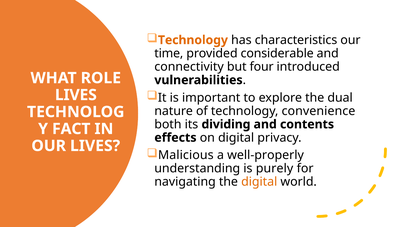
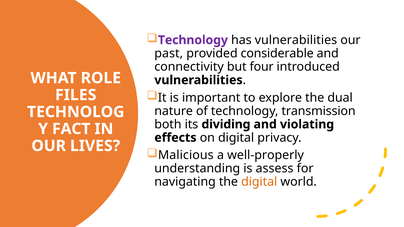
Technology colour: orange -> purple (193, 40)
has characteristics: characteristics -> vulnerabilities (296, 40)
time: time -> past (169, 53)
LIVES: LIVES -> FILES (76, 95)
convenience: convenience -> transmission (319, 111)
contents: contents -> violating (307, 124)
purely: purely -> assess (275, 169)
